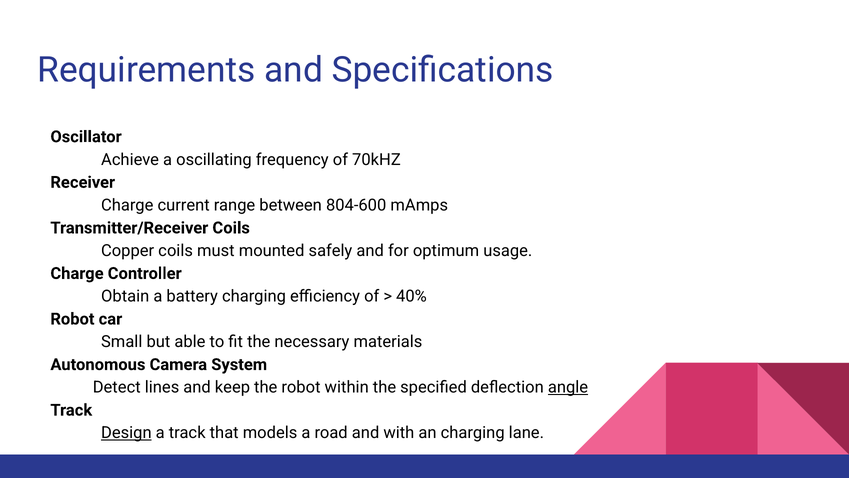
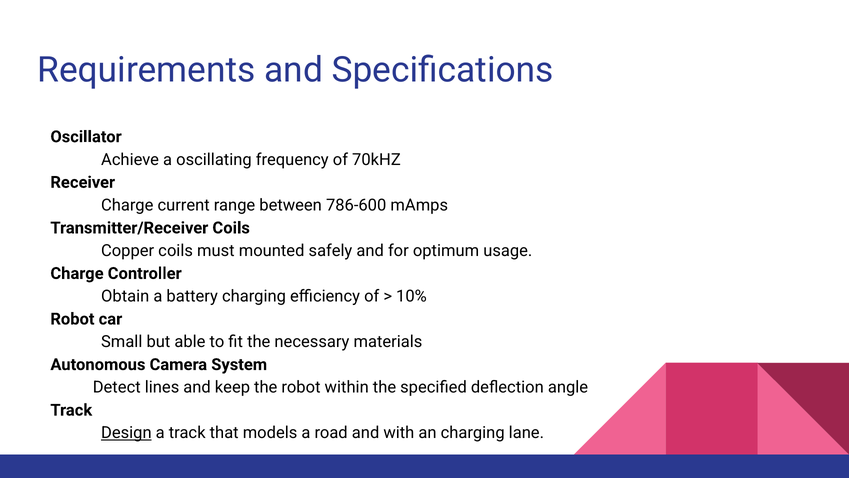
804-600: 804-600 -> 786-600 (356, 205)
40%: 40% -> 10% (411, 296)
angle underline: present -> none (568, 387)
